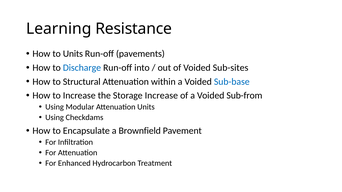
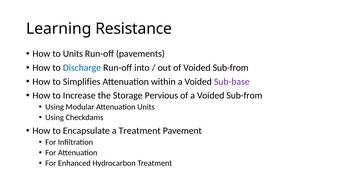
of Voided Sub-sites: Sub-sites -> Sub-from (231, 68)
Structural: Structural -> Simplifies (82, 82)
Sub-base colour: blue -> purple (232, 82)
Storage Increase: Increase -> Pervious (161, 96)
a Brownfield: Brownfield -> Treatment (140, 131)
